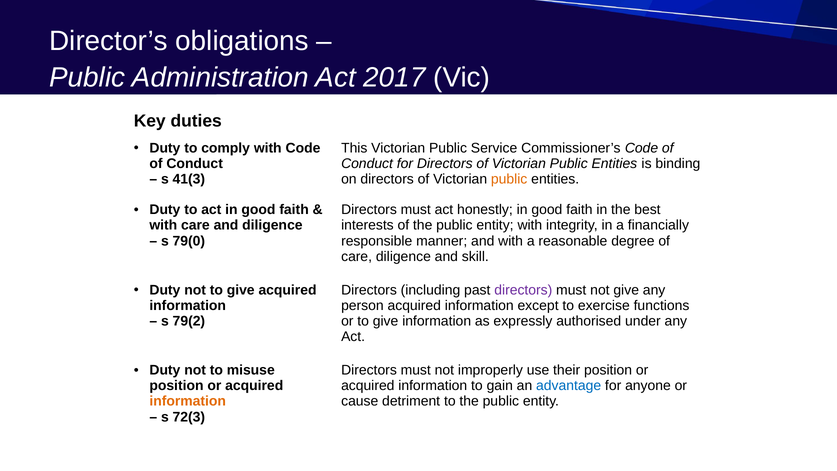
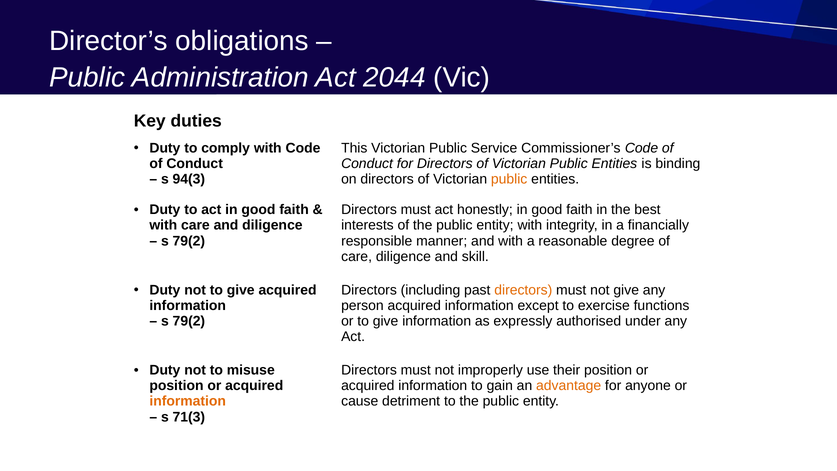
2017: 2017 -> 2044 (394, 78)
41(3: 41(3 -> 94(3 (189, 179)
79(0: 79(0 -> 79(2 (189, 241)
directors colour: purple -> orange (523, 290)
advantage colour: blue -> orange (569, 386)
72(3: 72(3 -> 71(3 (189, 417)
